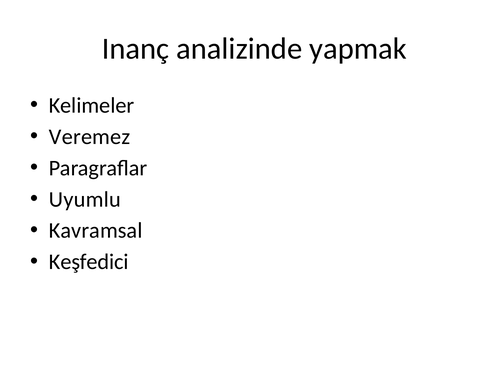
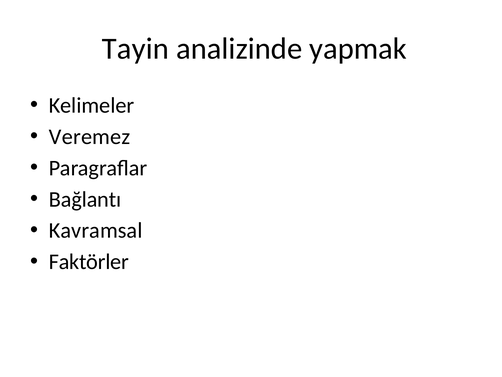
Inanç: Inanç -> Tayin (135, 49)
Uyumlu: Uyumlu -> Bağlantı (85, 199)
Keşfedici: Keşfedici -> Faktörler (89, 262)
